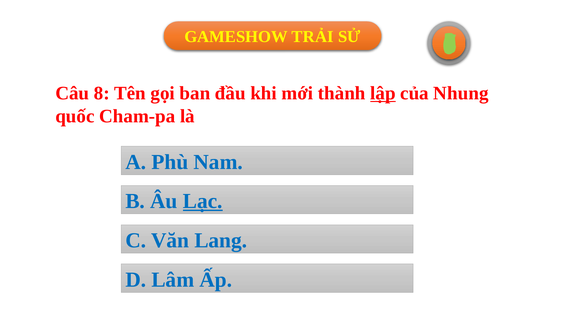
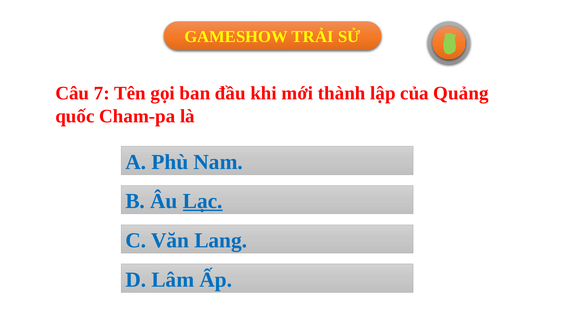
8: 8 -> 7 (102, 93)
lập underline: present -> none (383, 93)
Nhung: Nhung -> Quảng (461, 93)
